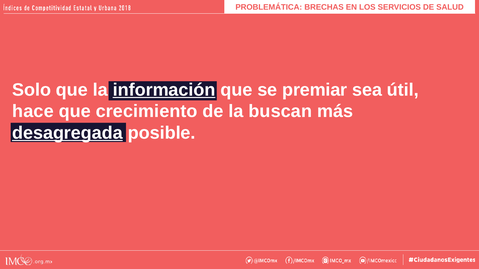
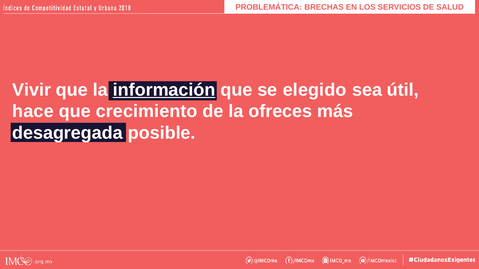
Solo: Solo -> Vivir (32, 90)
premiar: premiar -> elegido (315, 90)
buscan: buscan -> ofreces (280, 112)
desagregada underline: present -> none (67, 133)
